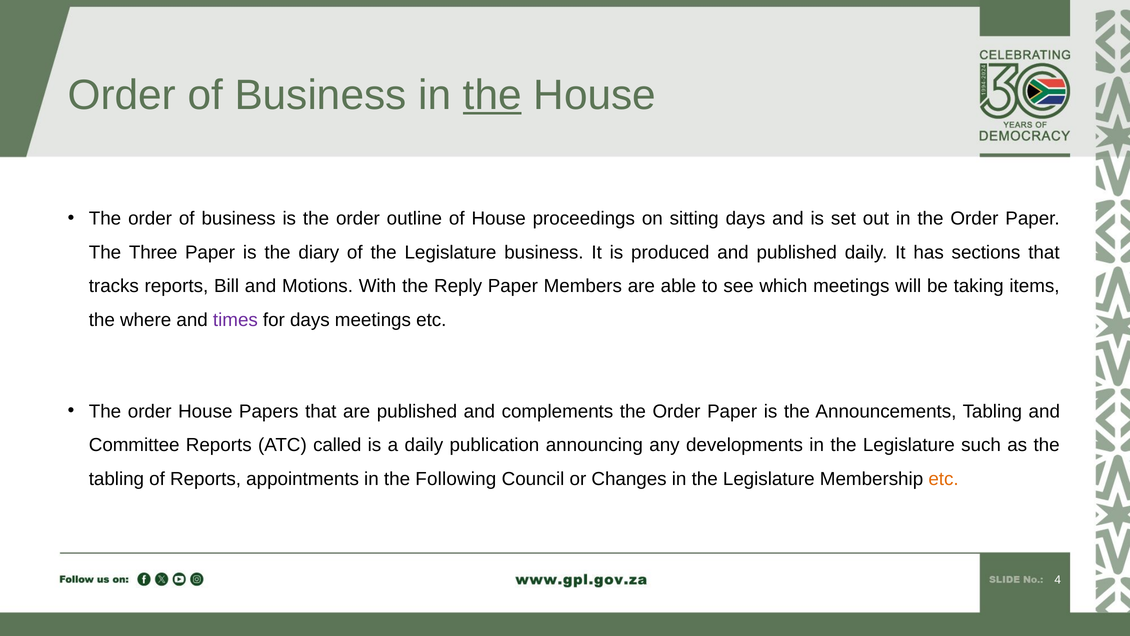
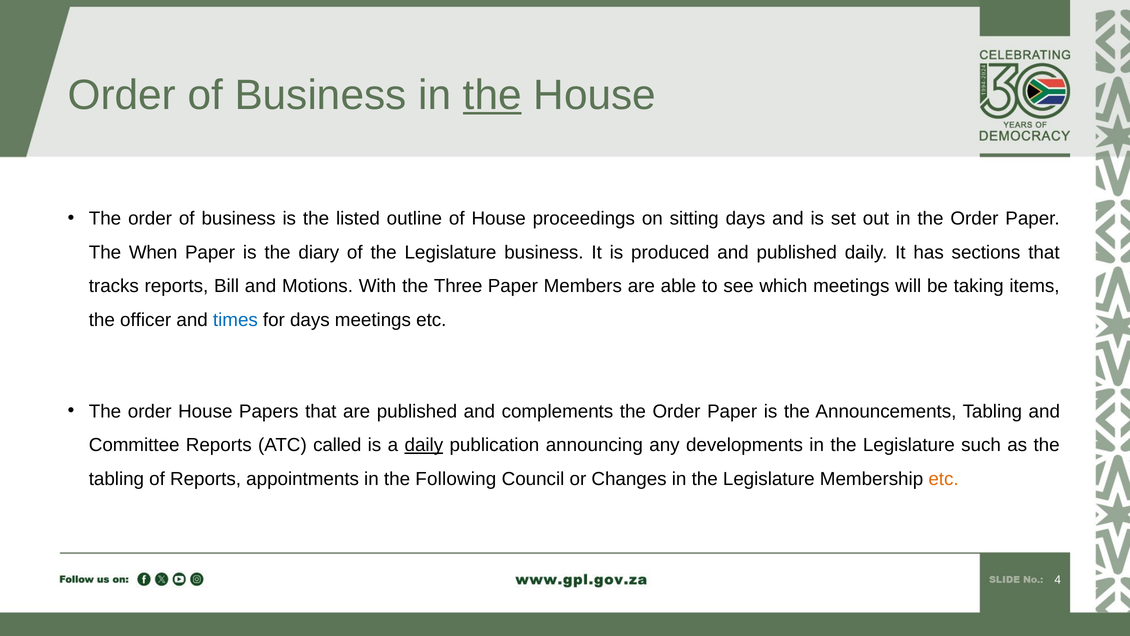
is the order: order -> listed (358, 218)
Three: Three -> When (153, 252)
Reply: Reply -> Three (458, 286)
where: where -> officer (146, 320)
times colour: purple -> blue (235, 320)
daily underline: none -> present (424, 445)
